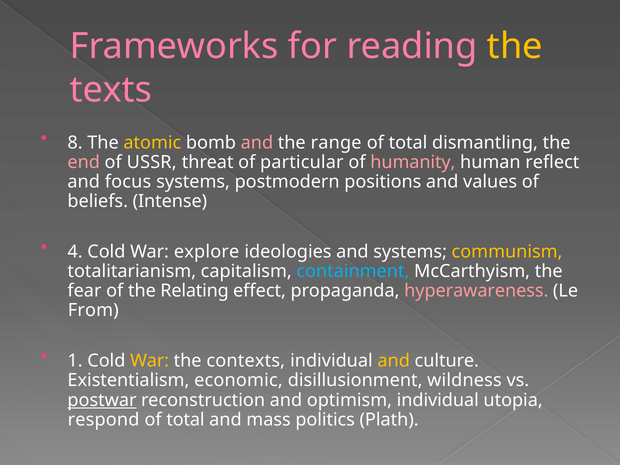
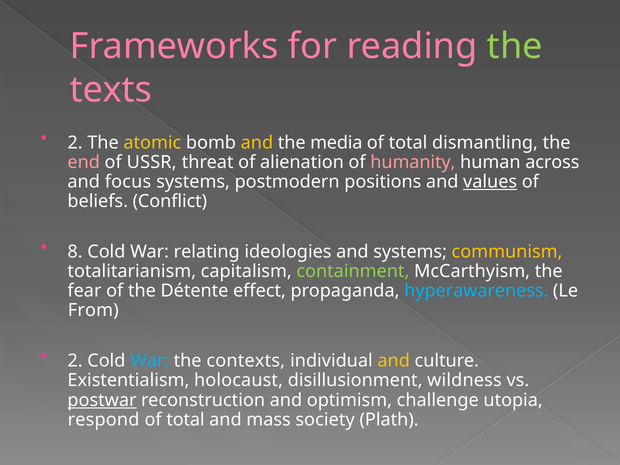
the colour: yellow -> light green (515, 46)
8: 8 -> 2 (75, 143)
and colour: pink -> yellow (257, 143)
range: range -> media (336, 143)
particular: particular -> alienation (302, 162)
reflect: reflect -> across (552, 162)
values underline: none -> present (490, 182)
Intense: Intense -> Conflict (170, 201)
4: 4 -> 8 (75, 252)
explore: explore -> relating (207, 252)
containment colour: light blue -> light green (353, 271)
Relating: Relating -> Détente (194, 291)
hyperawareness colour: pink -> light blue (476, 291)
1: 1 -> 2 (75, 361)
War colour: yellow -> light blue (150, 361)
economic: economic -> holocaust (239, 381)
optimism individual: individual -> challenge (438, 400)
politics: politics -> society (325, 420)
